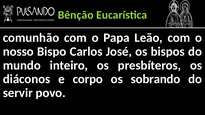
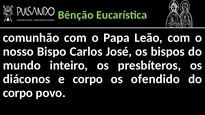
sobrando: sobrando -> ofendido (155, 79)
servir: servir -> corpo (18, 93)
